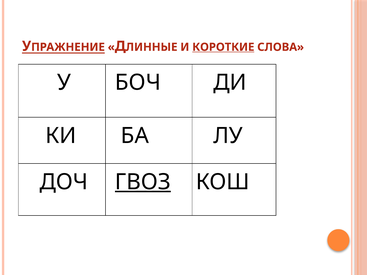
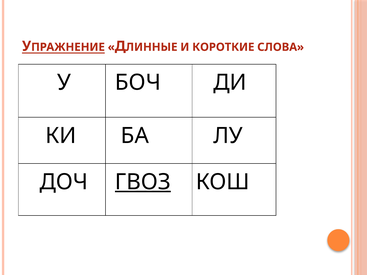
КОРОТКИЕ underline: present -> none (223, 47)
